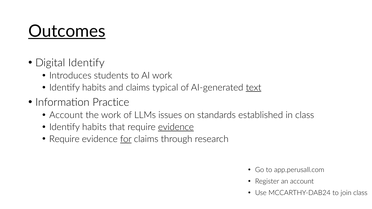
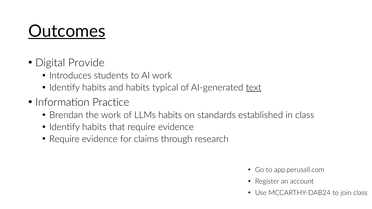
Digital Identify: Identify -> Provide (86, 63)
and claims: claims -> habits (138, 88)
Account: Account -> Brendan (66, 115)
LLMs issues: issues -> habits (170, 115)
evidence underline: present -> none (176, 127)
for underline: present -> none (126, 139)
